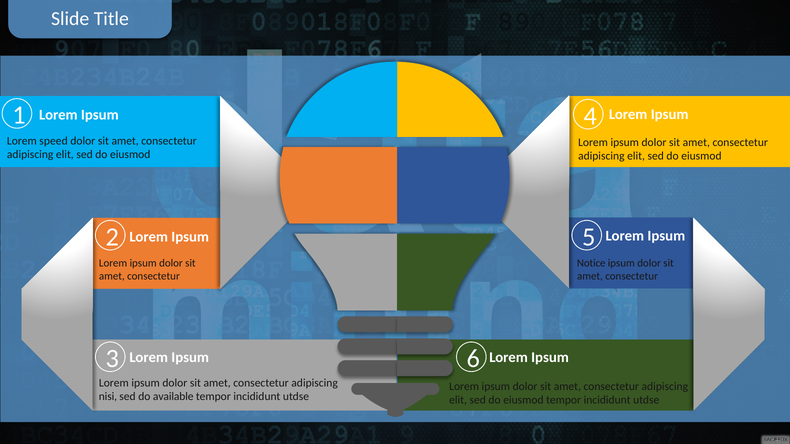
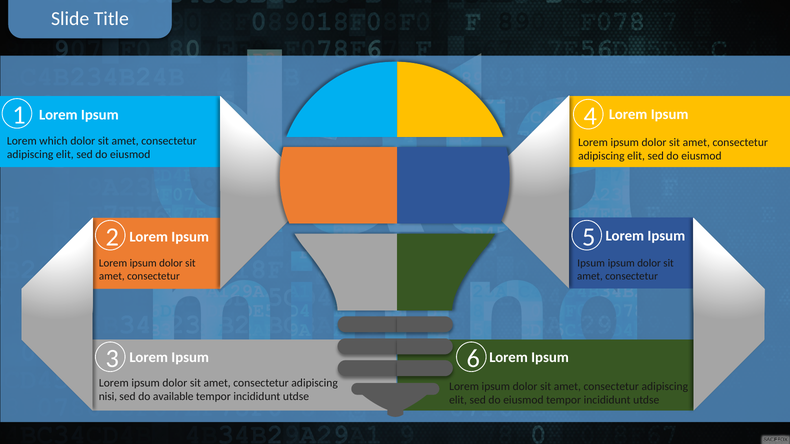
speed: speed -> which (54, 141)
Notice: Notice -> Ipsum (591, 263)
